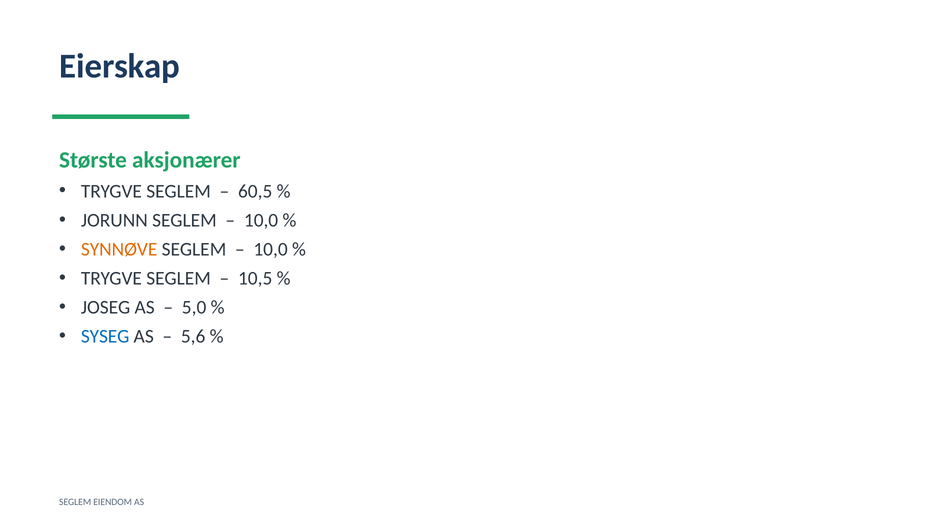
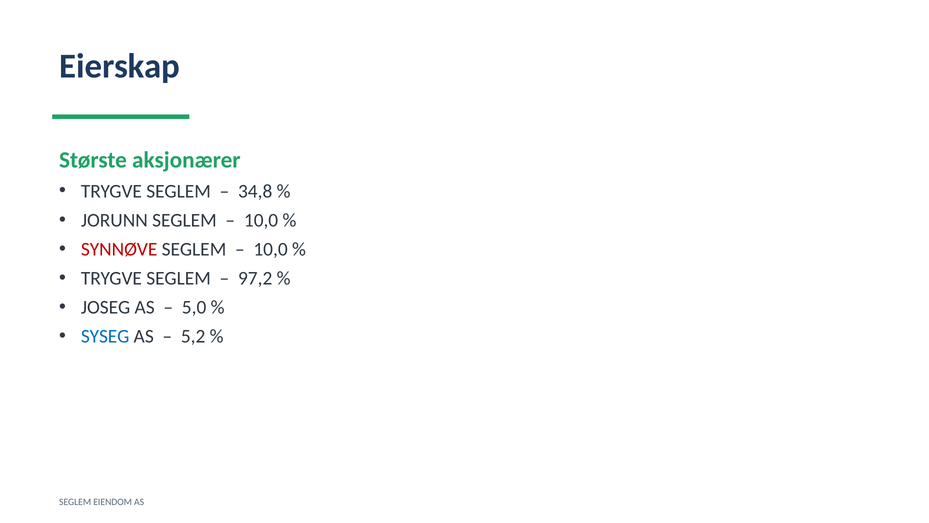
60,5: 60,5 -> 34,8 (255, 191)
SYNNØVE colour: orange -> red (119, 249)
10,5: 10,5 -> 97,2 (255, 278)
5,6: 5,6 -> 5,2 (193, 336)
